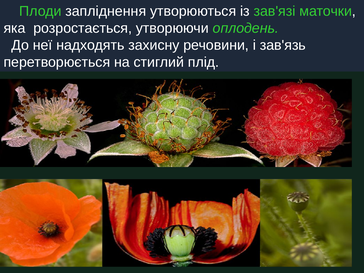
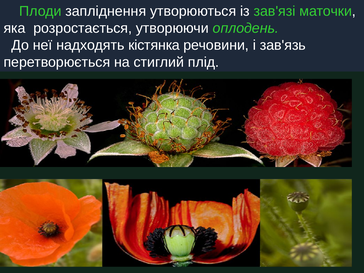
захисну: захисну -> кістянка (154, 45)
